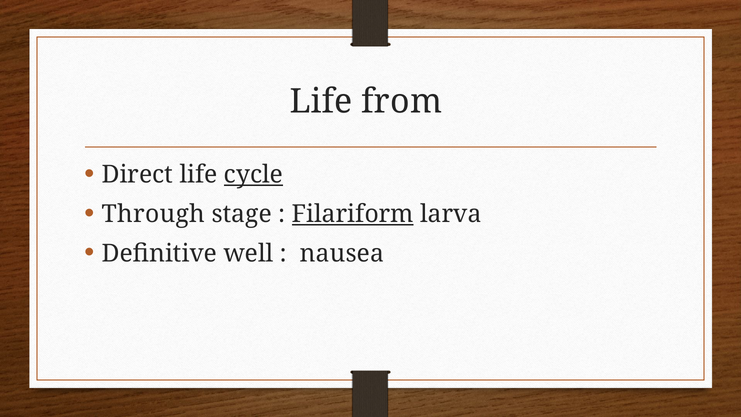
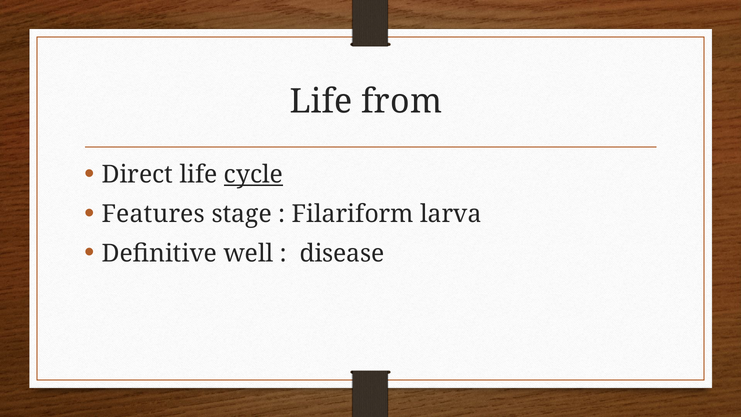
Through: Through -> Features (153, 214)
Filariform underline: present -> none (353, 214)
nausea: nausea -> disease (342, 253)
